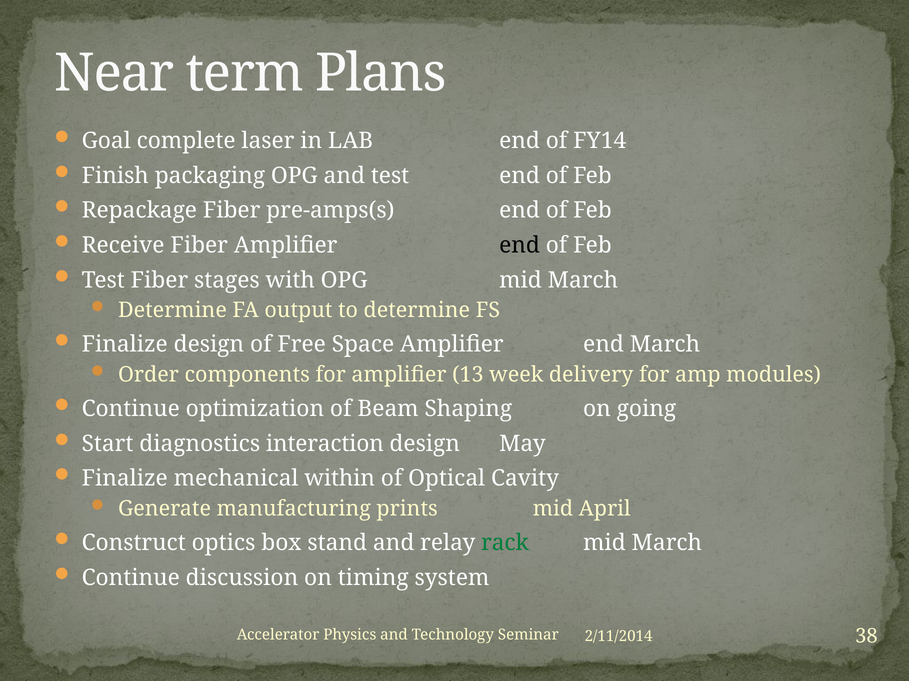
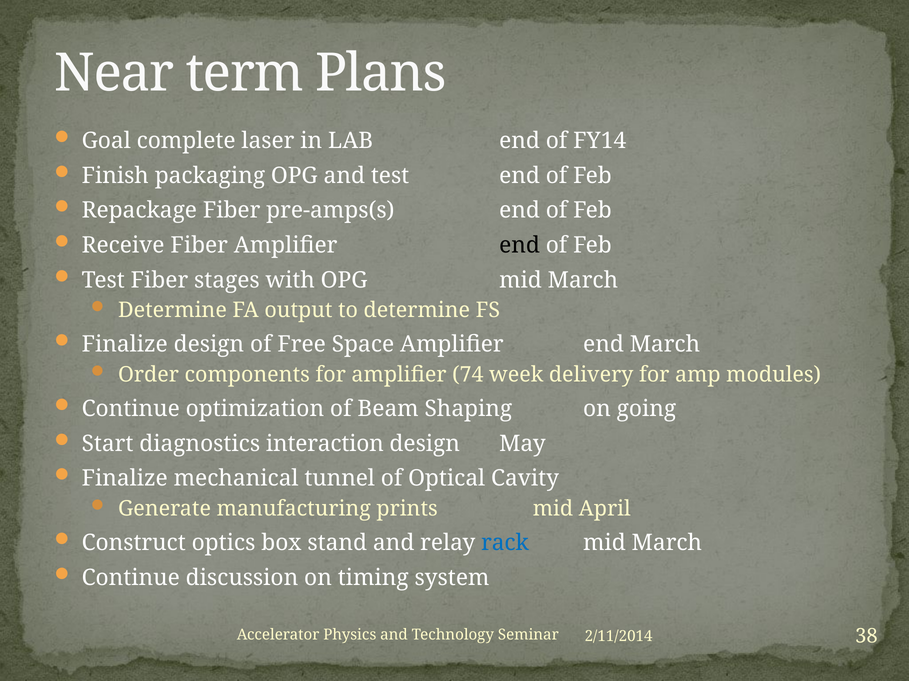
13: 13 -> 74 (468, 375)
within: within -> tunnel (340, 479)
rack colour: green -> blue (505, 543)
